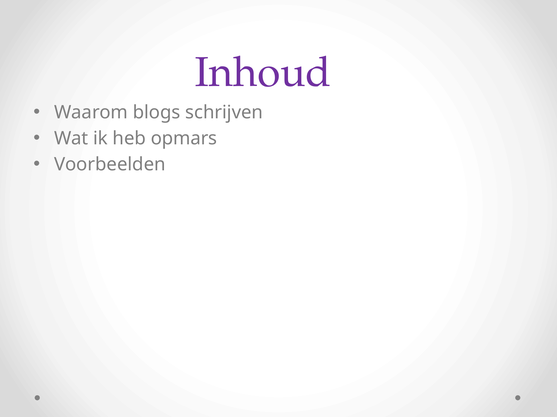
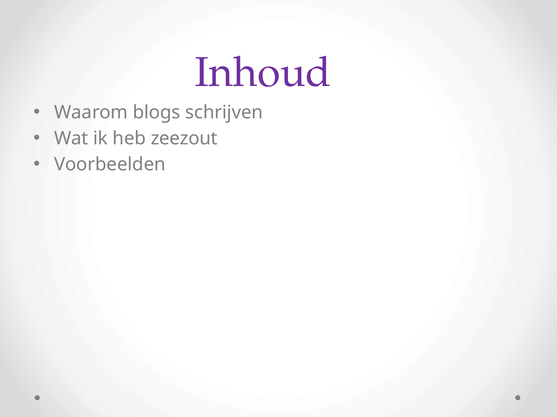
opmars: opmars -> zeezout (184, 139)
